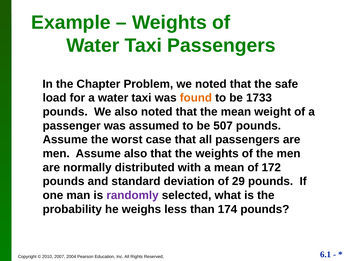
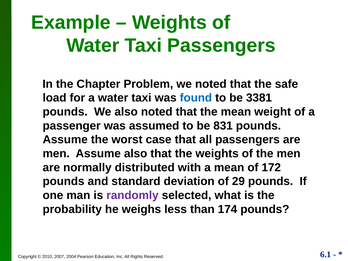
found colour: orange -> blue (196, 98)
1733: 1733 -> 3381 (259, 98)
507: 507 -> 831 (223, 126)
